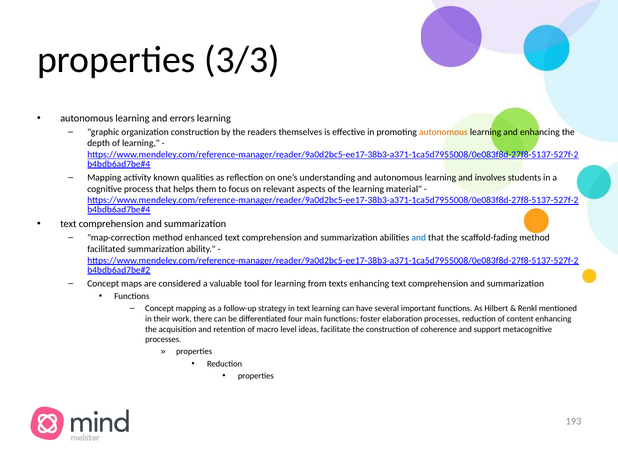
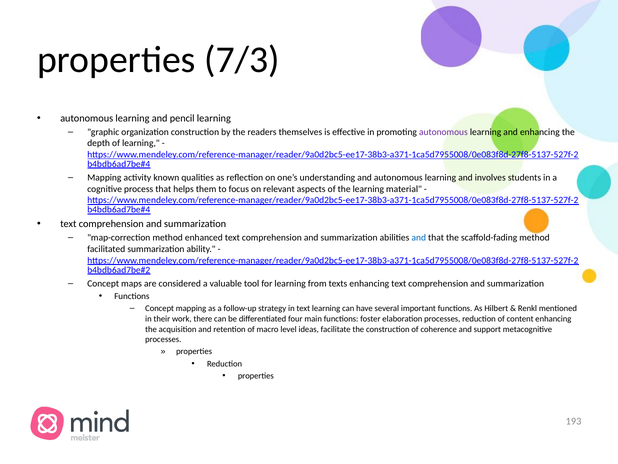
3/3: 3/3 -> 7/3 (242, 60)
errors: errors -> pencil (182, 118)
autonomous colour: orange -> purple (443, 132)
